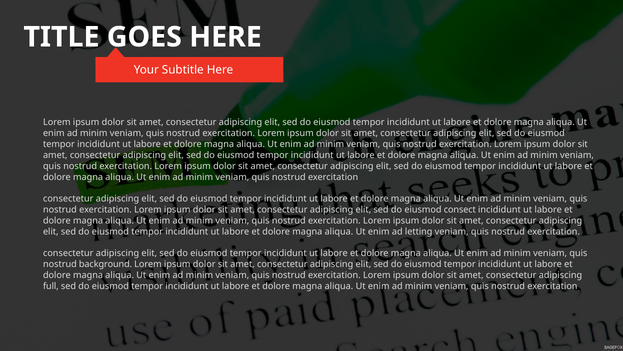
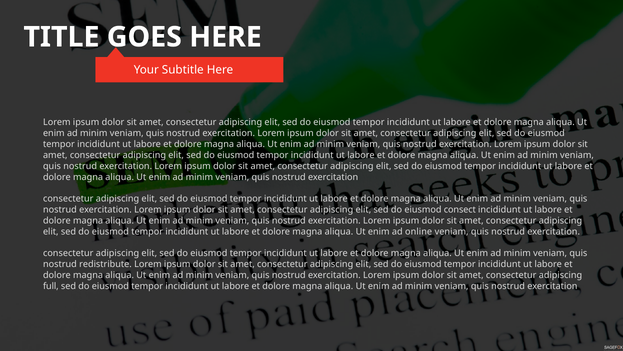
letting: letting -> online (419, 231)
background: background -> redistribute (105, 264)
